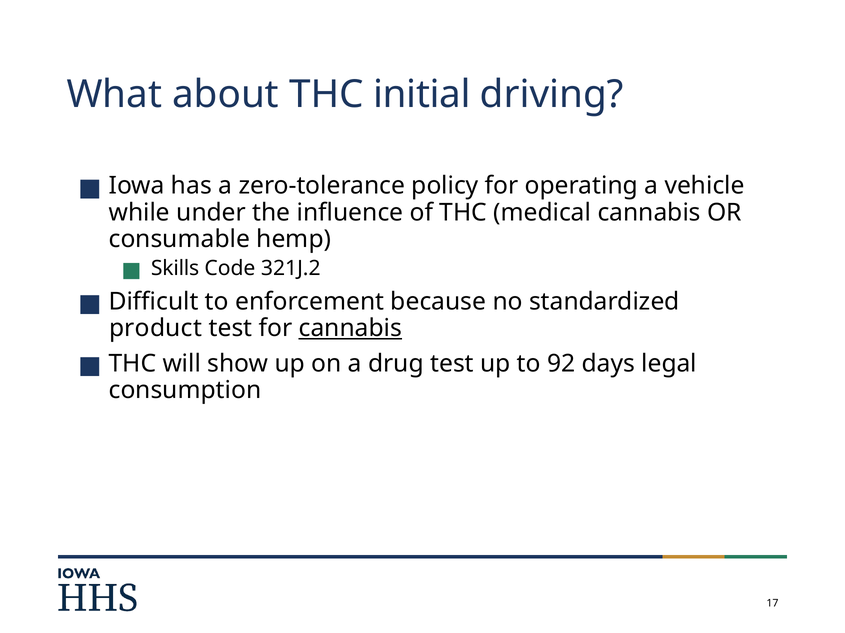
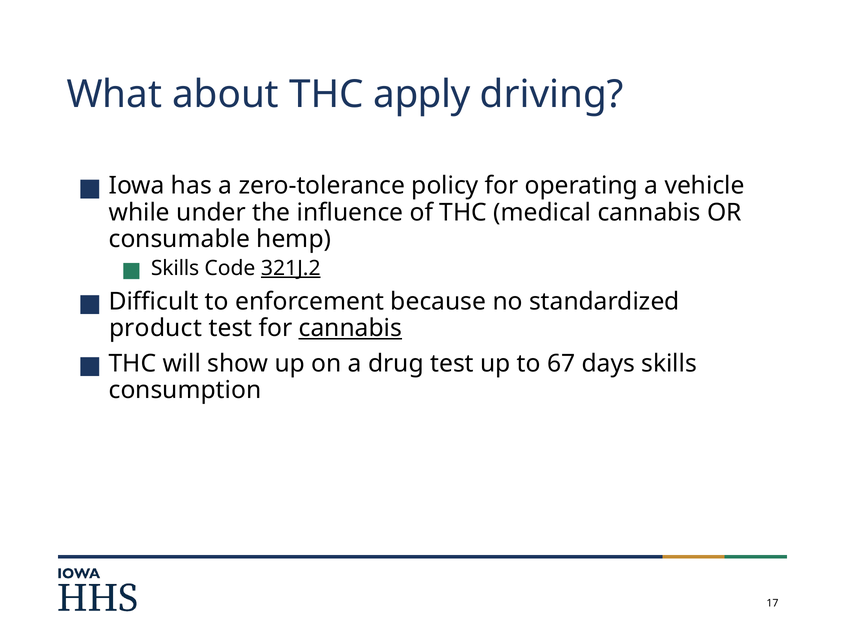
initial: initial -> apply (422, 95)
321J.2 underline: none -> present (291, 268)
92: 92 -> 67 (561, 364)
days legal: legal -> skills (669, 364)
